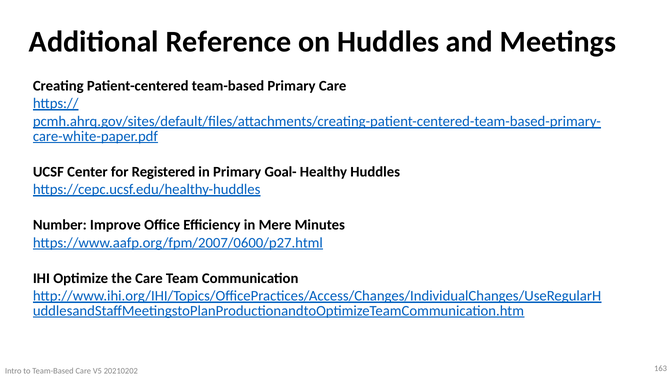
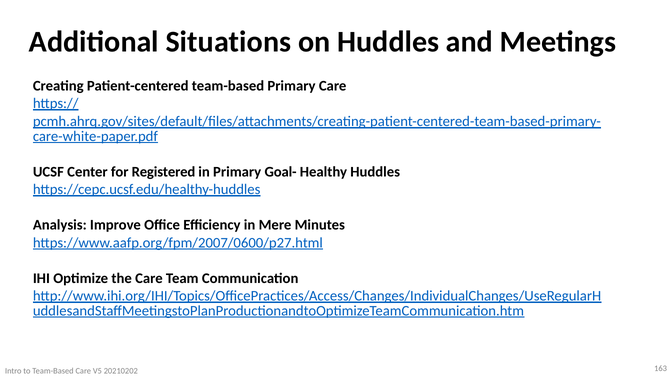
Reference: Reference -> Situations (229, 42)
Number: Number -> Analysis (60, 225)
